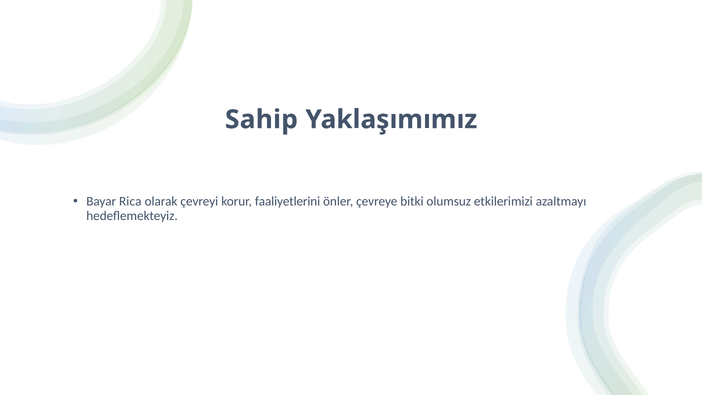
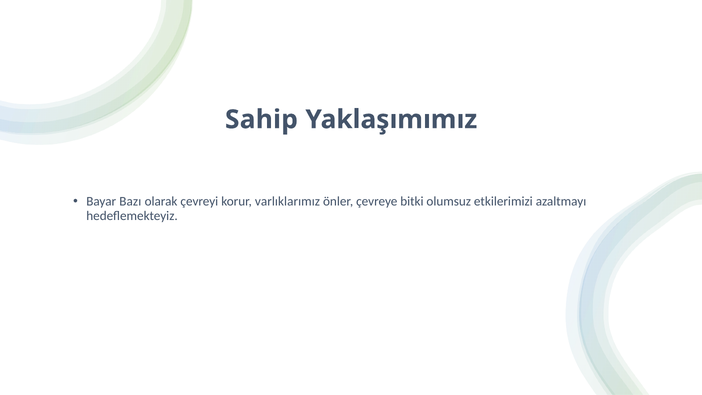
Rica: Rica -> Bazı (130, 201)
faaliyetlerini: faaliyetlerini -> varlıklarımız (287, 201)
